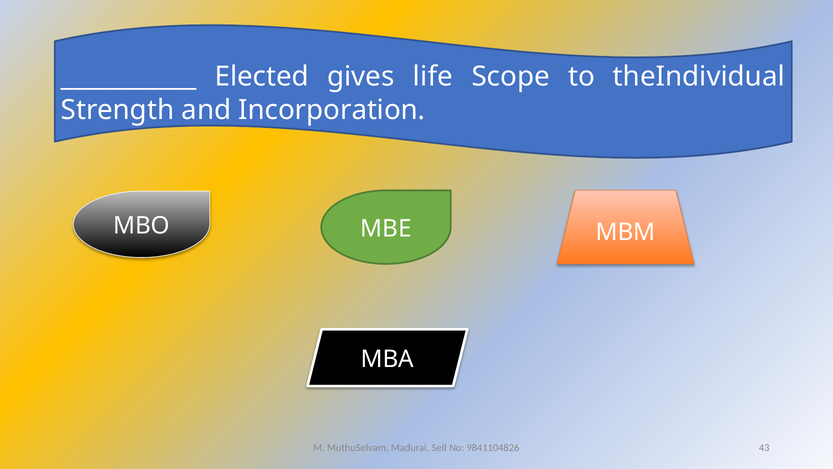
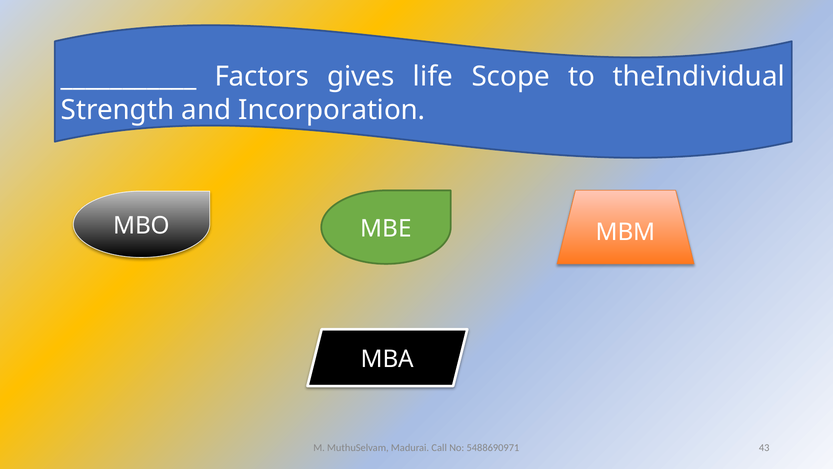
Elected: Elected -> Factors (262, 77)
Sell: Sell -> Call (439, 447)
9841104826: 9841104826 -> 5488690971 (493, 447)
